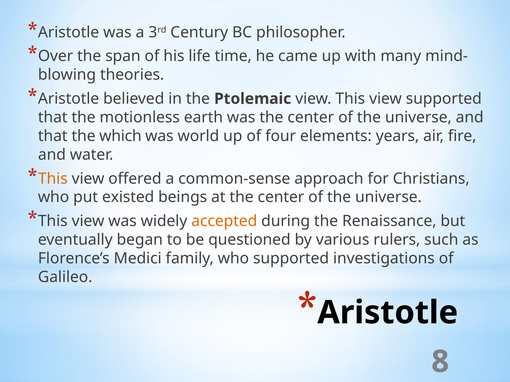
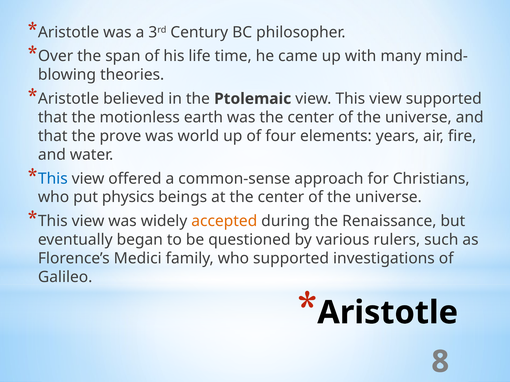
which: which -> prove (120, 136)
This colour: orange -> blue (53, 179)
existed: existed -> physics (128, 197)
